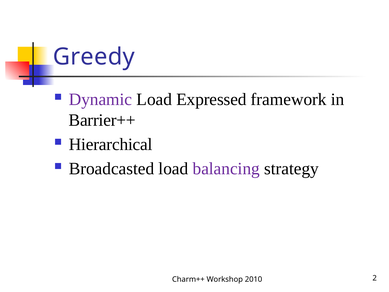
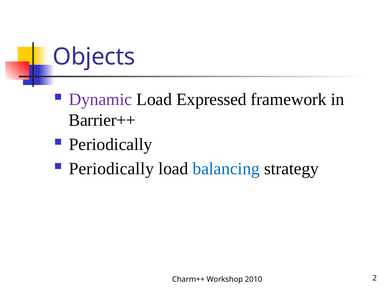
Greedy: Greedy -> Objects (94, 57)
Hierarchical: Hierarchical -> Periodically (111, 144)
Broadcasted: Broadcasted -> Periodically (111, 169)
balancing colour: purple -> blue (226, 169)
